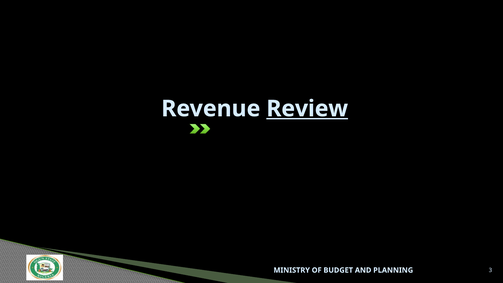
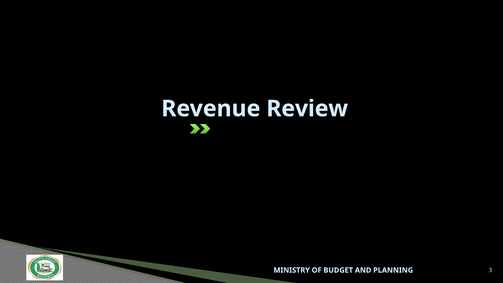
Review underline: present -> none (307, 109)
